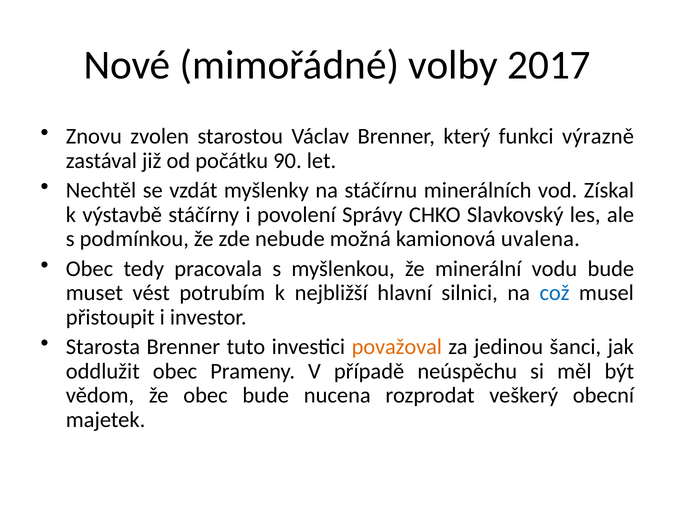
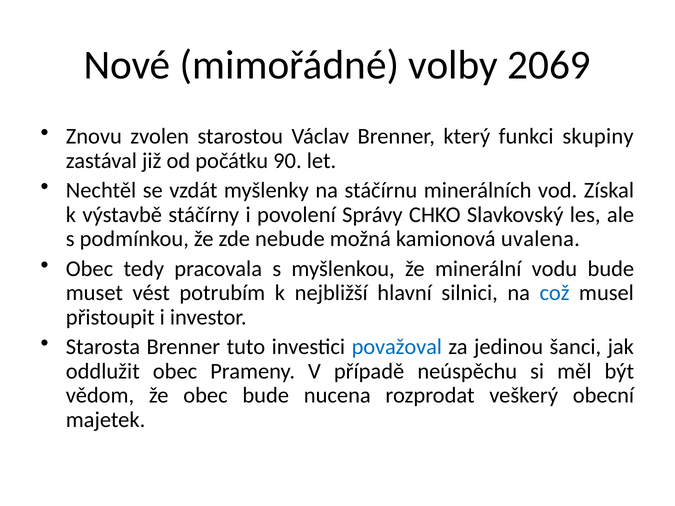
2017: 2017 -> 2069 (549, 65)
výrazně: výrazně -> skupiny (598, 137)
považoval colour: orange -> blue (397, 347)
